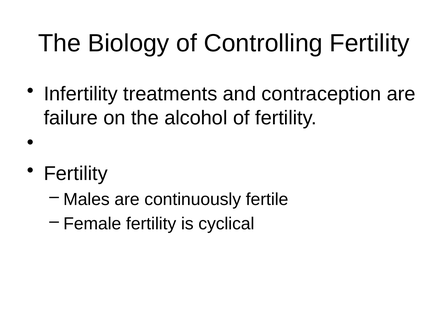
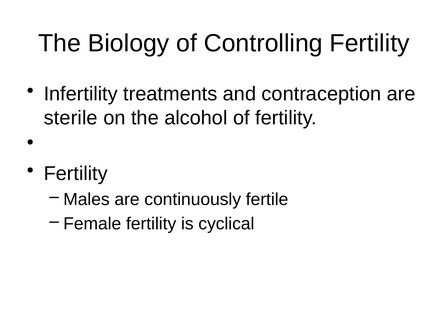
failure: failure -> sterile (71, 118)
